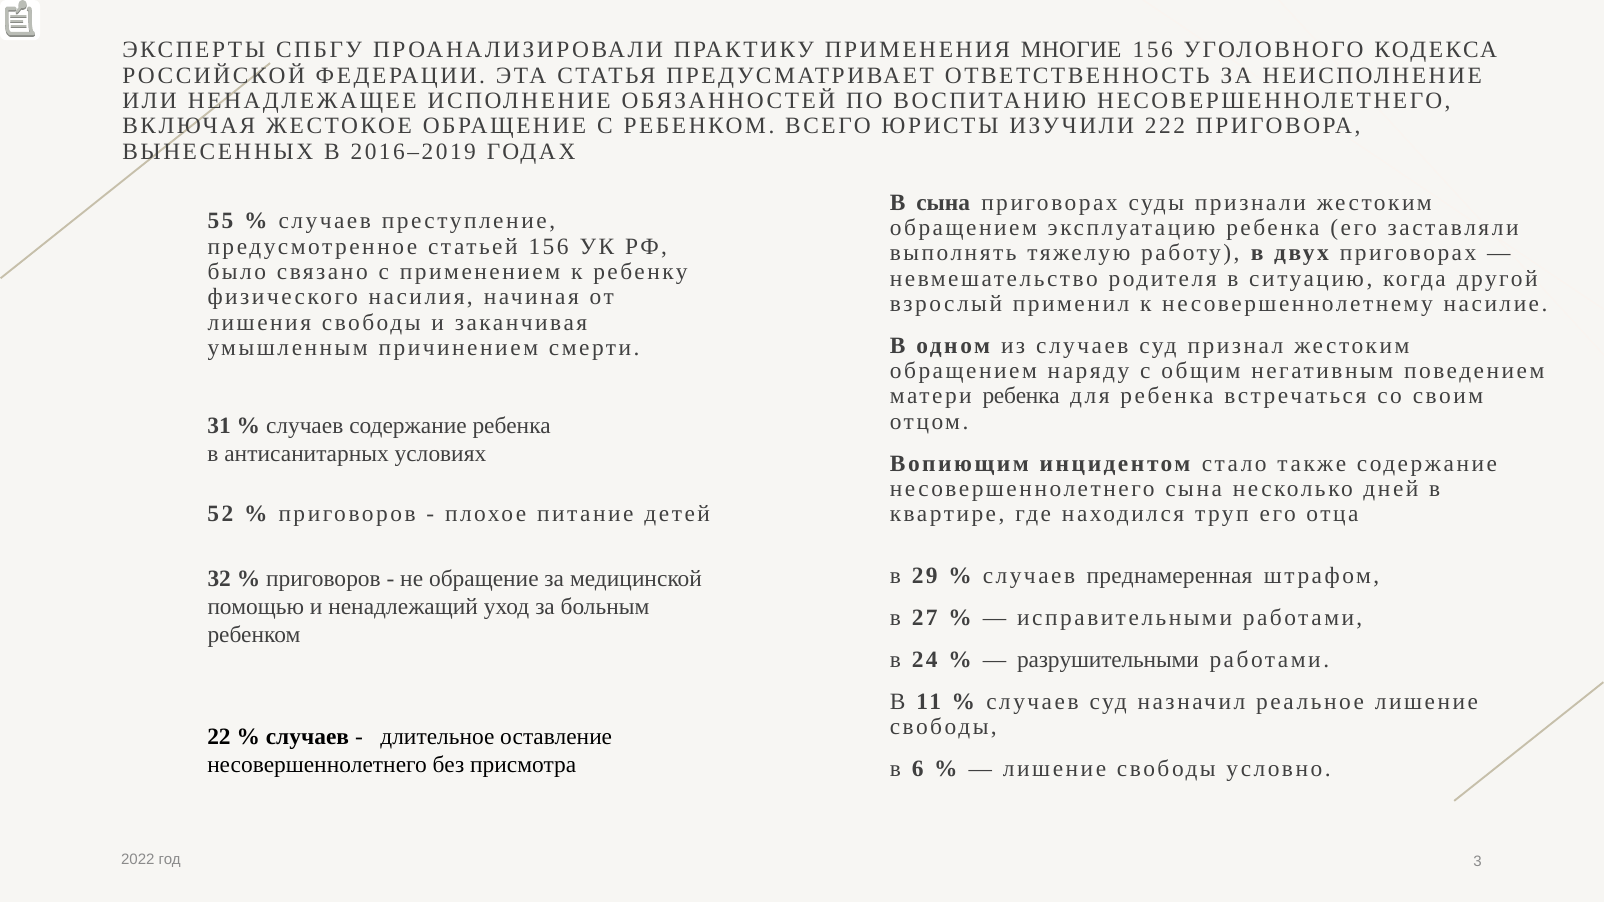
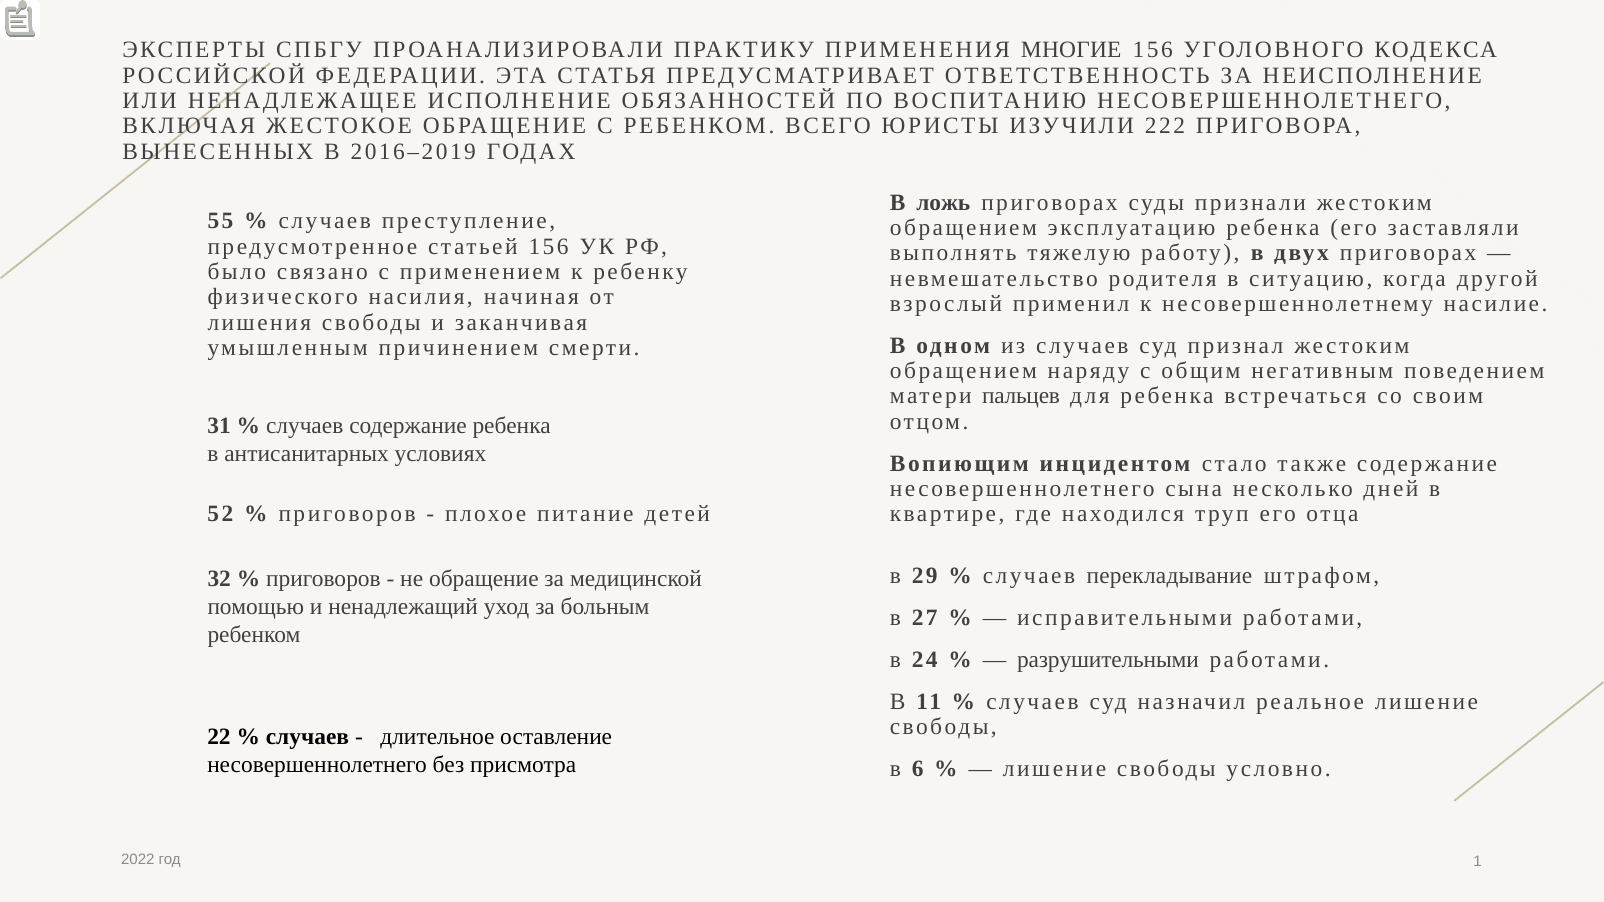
В сына: сына -> ложь (943, 203)
матери ребенка: ребенка -> пальцев (1021, 396)
преднамеренная: преднамеренная -> перекладывание (1169, 576)
3: 3 -> 1 (1478, 861)
